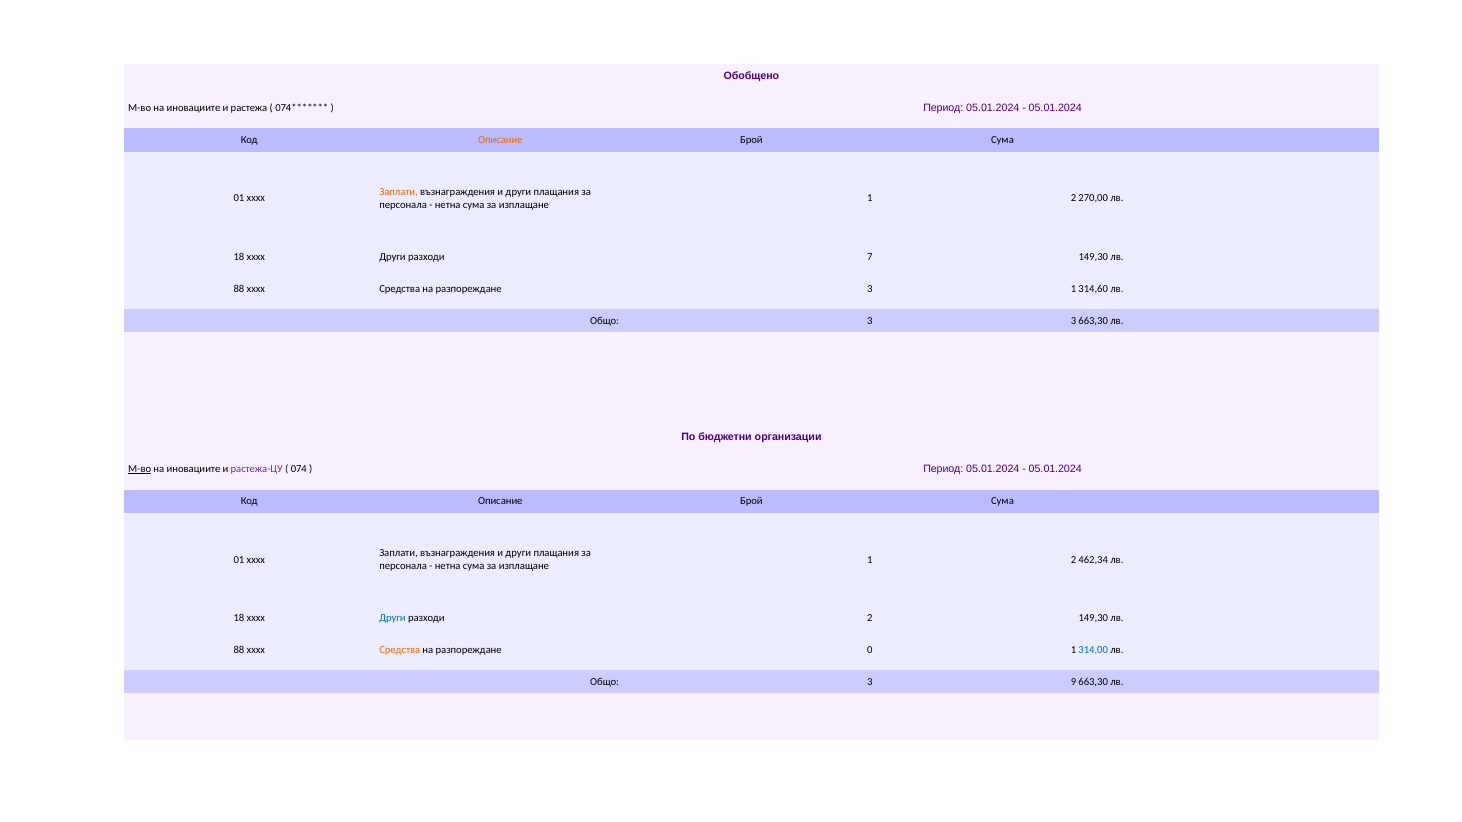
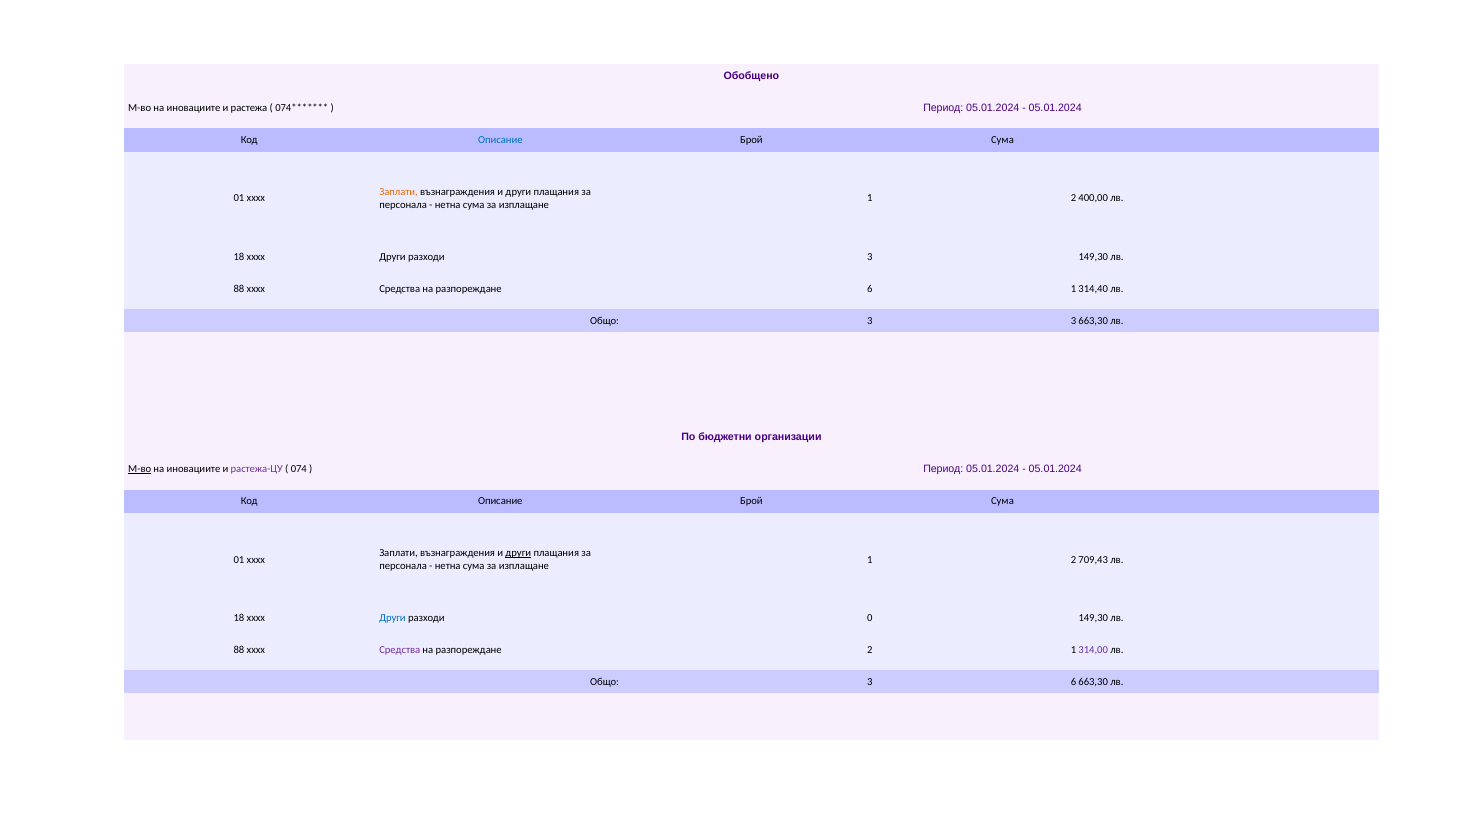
Описание colour: orange -> blue (500, 140)
270,00: 270,00 -> 400,00 (1093, 198)
разходи 7: 7 -> 3 (870, 257)
разпореждане 3: 3 -> 6 (870, 289)
314,60: 314,60 -> 314,40 (1093, 289)
други underline: none -> present (518, 553)
462,34: 462,34 -> 709,43 (1093, 560)
разходи 2: 2 -> 0 (870, 618)
Средства colour: orange -> purple (400, 650)
разпореждане 0: 0 -> 2 (870, 650)
314,00 colour: blue -> purple (1093, 650)
3 9: 9 -> 6 (1073, 682)
